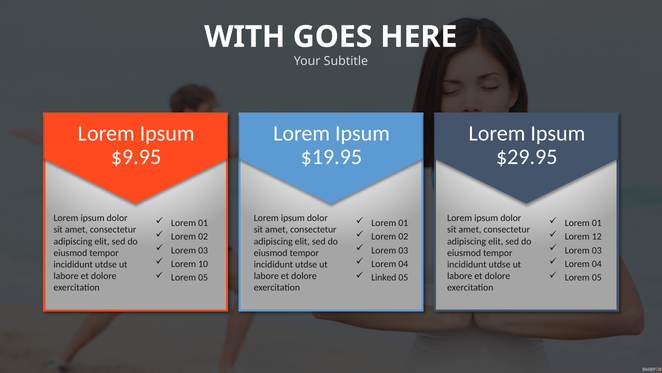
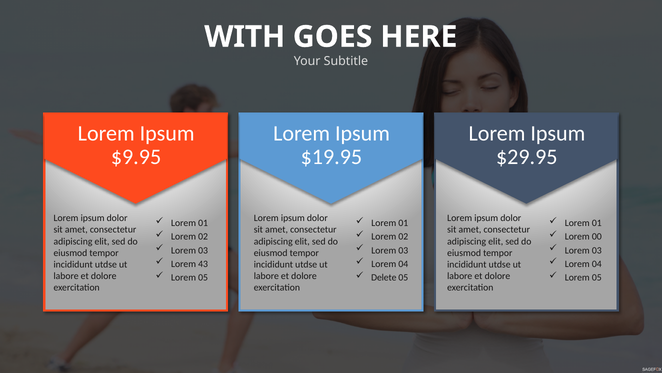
12: 12 -> 00 (597, 236)
10: 10 -> 43 (203, 263)
Linked: Linked -> Delete (384, 277)
